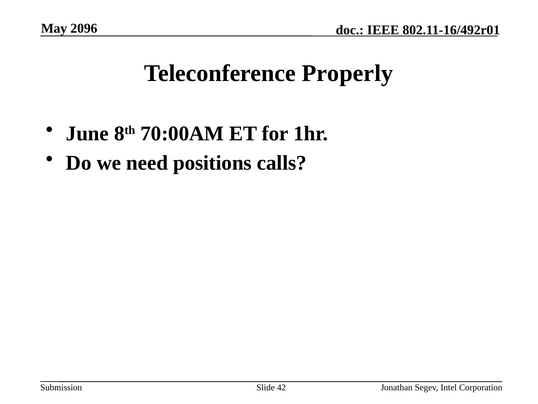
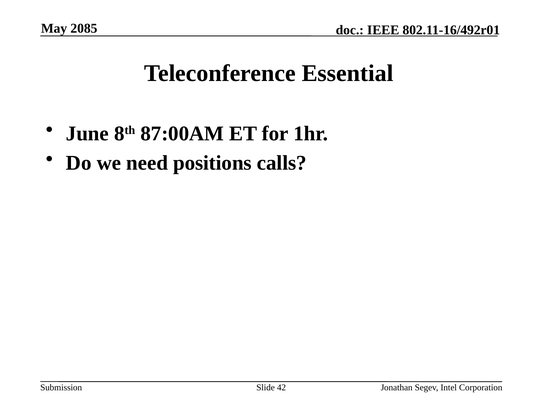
2096: 2096 -> 2085 (84, 29)
Properly: Properly -> Essential (348, 73)
70:00AM: 70:00AM -> 87:00AM (182, 133)
